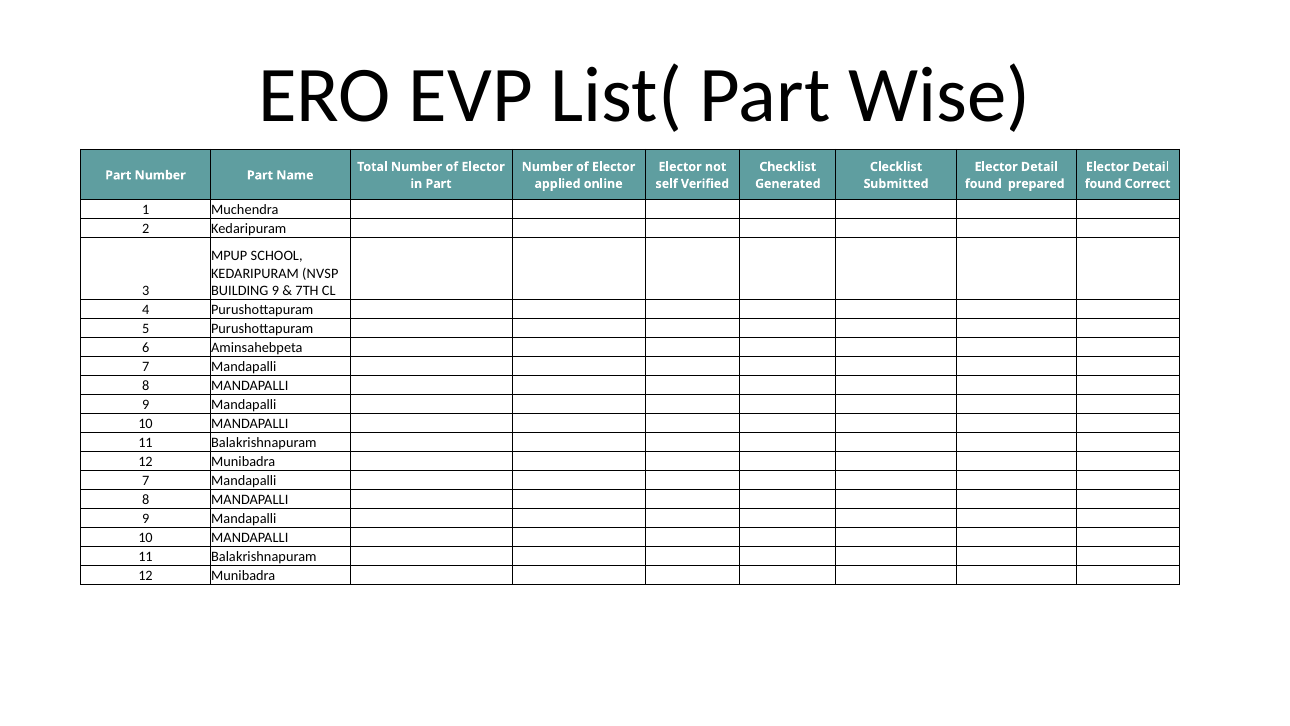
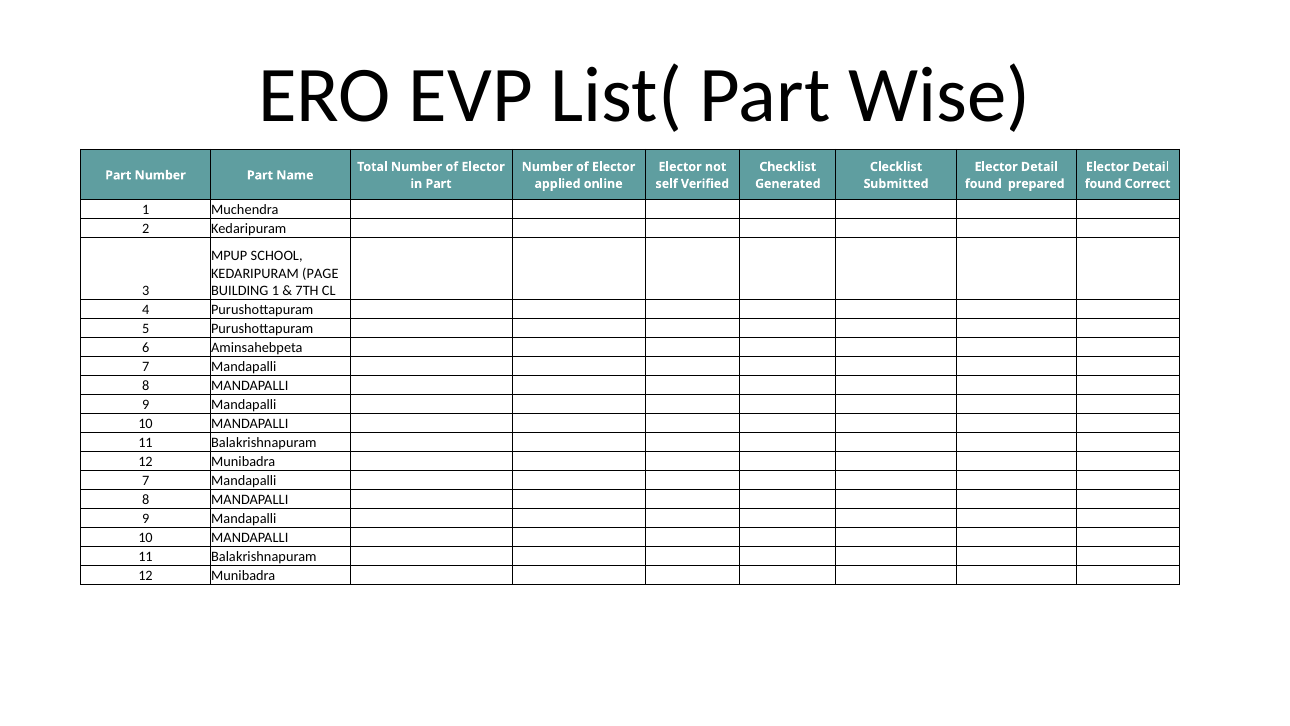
NVSP: NVSP -> PAGE (320, 273)
BUILDING 9: 9 -> 1 (276, 291)
